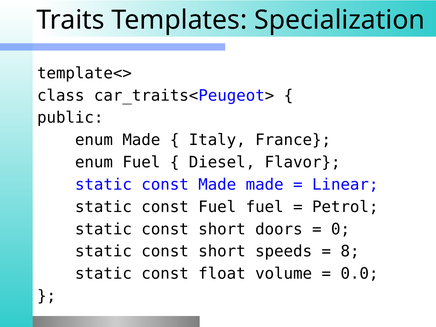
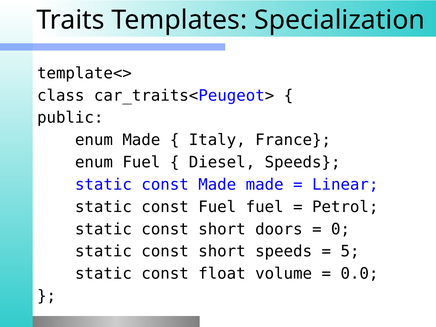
Diesel Flavor: Flavor -> Speeds (303, 162)
8: 8 -> 5 (350, 251)
